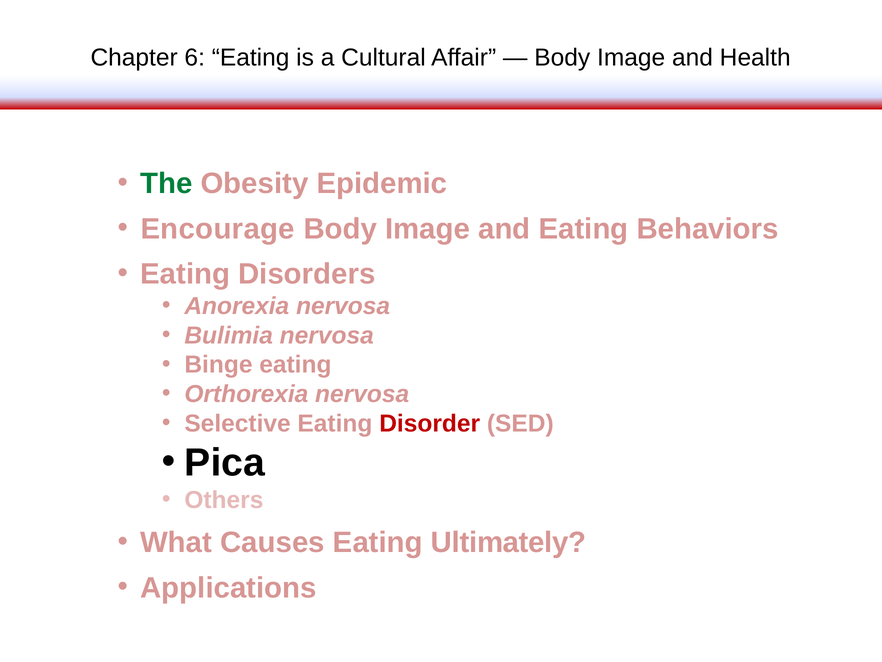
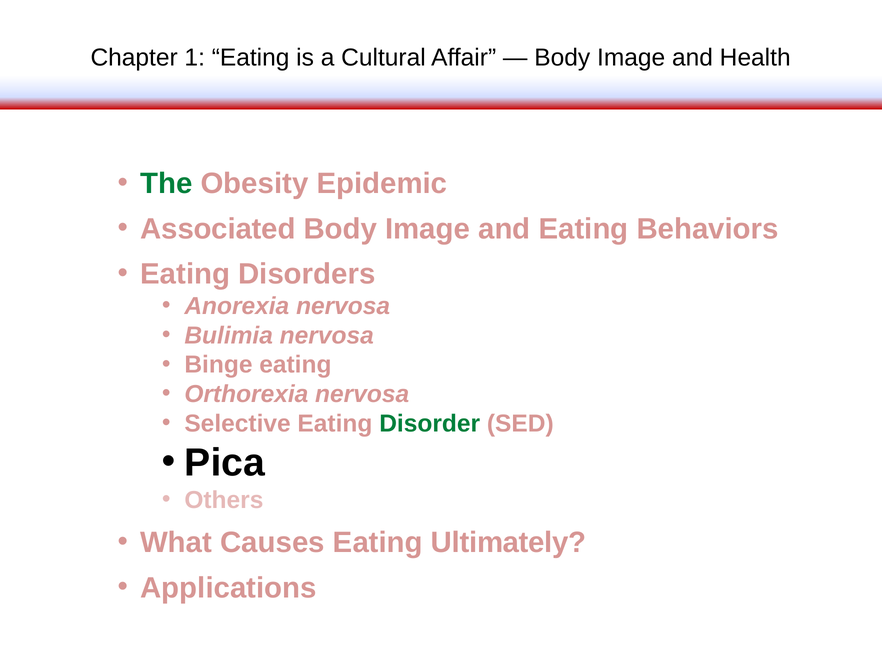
6: 6 -> 1 (195, 58)
Encourage: Encourage -> Associated (218, 229)
Disorder colour: red -> green (430, 423)
